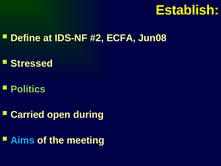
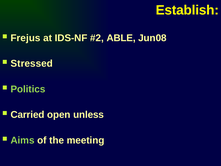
Define: Define -> Frejus (25, 38)
ECFA: ECFA -> ABLE (121, 38)
during: during -> unless (89, 115)
Aims colour: light blue -> light green (23, 140)
